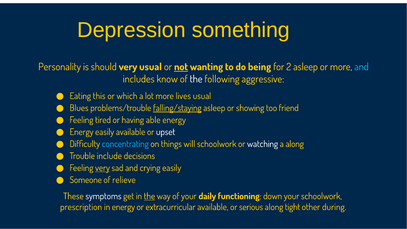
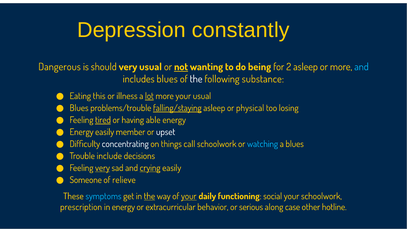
something: something -> constantly (241, 30)
Personality: Personality -> Dangerous (60, 67)
includes know: know -> blues (167, 79)
aggressive: aggressive -> substance (263, 79)
which: which -> illness (127, 96)
lot underline: none -> present (149, 96)
more lives: lives -> your (183, 96)
showing: showing -> physical (250, 108)
friend: friend -> losing (289, 108)
tired underline: none -> present (103, 120)
easily available: available -> member (131, 132)
concentrating colour: light blue -> white (125, 144)
will: will -> call (189, 144)
watching colour: white -> light blue (263, 144)
a along: along -> blues (295, 144)
crying underline: none -> present (150, 168)
symptoms colour: white -> light blue (103, 196)
your underline: none -> present (189, 196)
down: down -> social (273, 196)
extracurricular available: available -> behavior (213, 207)
tight: tight -> case (293, 207)
during: during -> hotline (334, 207)
